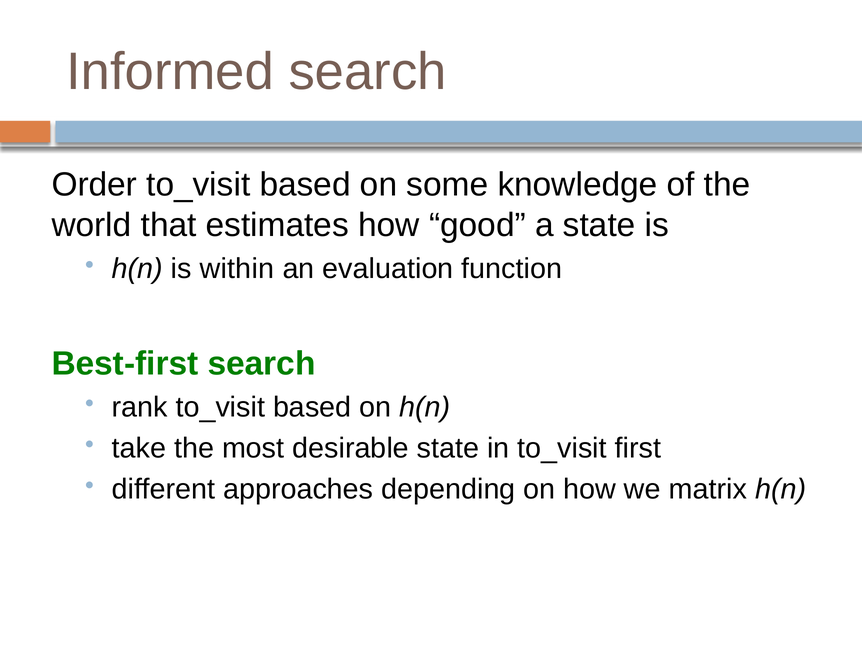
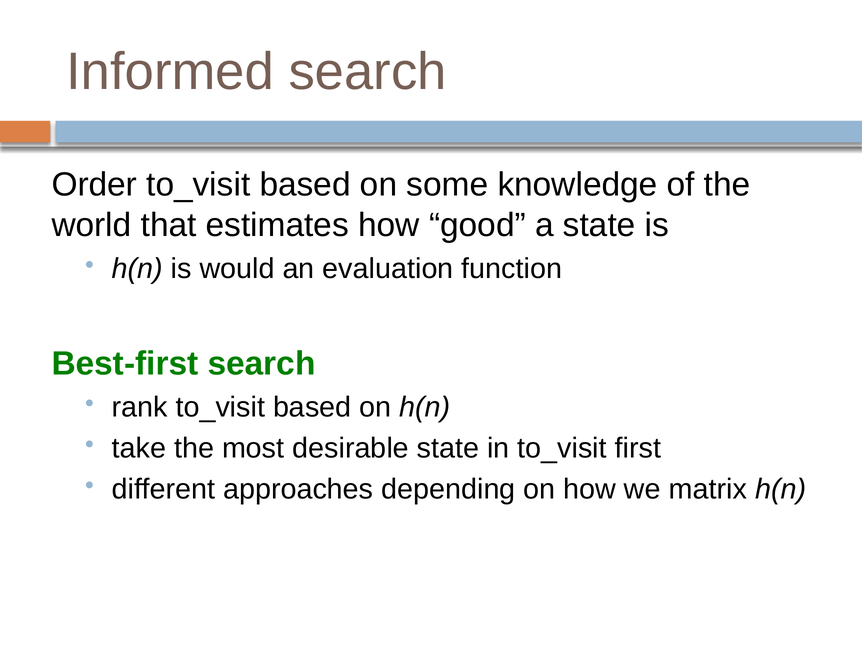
within: within -> would (237, 269)
